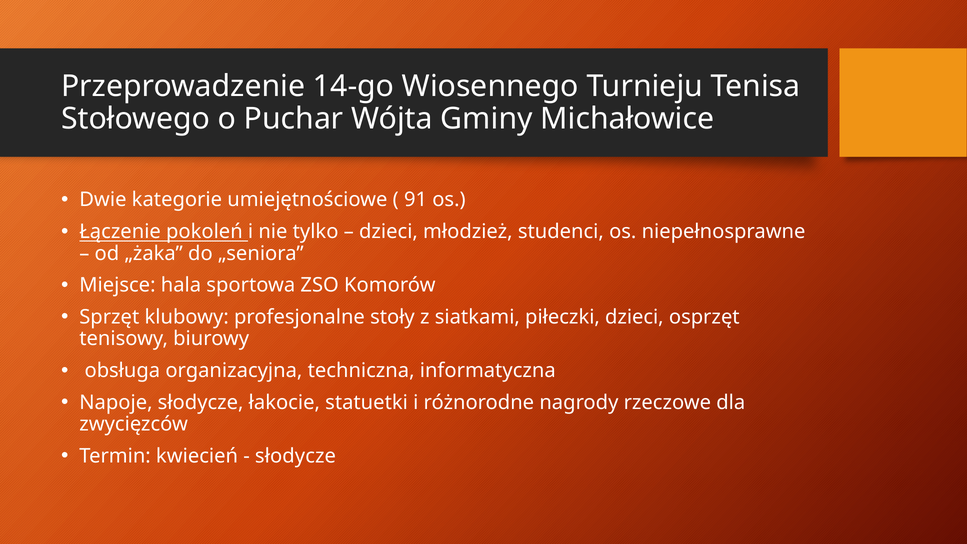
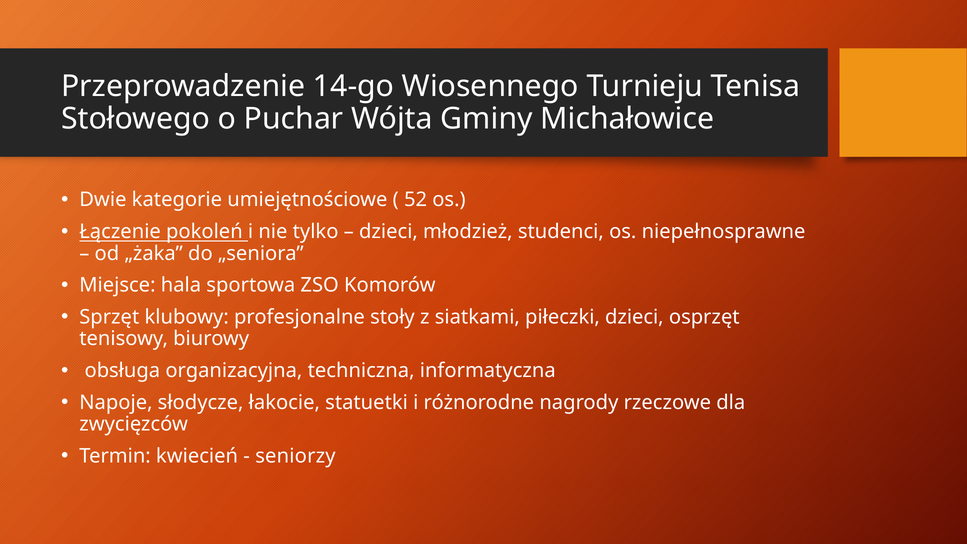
91: 91 -> 52 (416, 200)
słodycze: słodycze -> seniorzy (295, 456)
